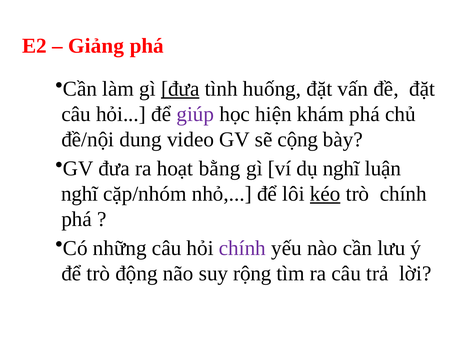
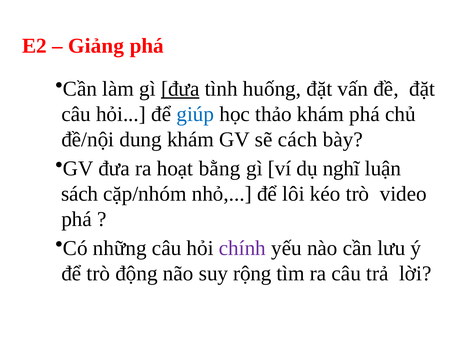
giúp colour: purple -> blue (195, 114)
hiện: hiện -> thảo (273, 114)
dung video: video -> khám (191, 140)
cộng: cộng -> cách (298, 140)
nghĩ: nghĩ -> sách (80, 194)
kéo underline: present -> none (325, 194)
trò chính: chính -> video (403, 194)
